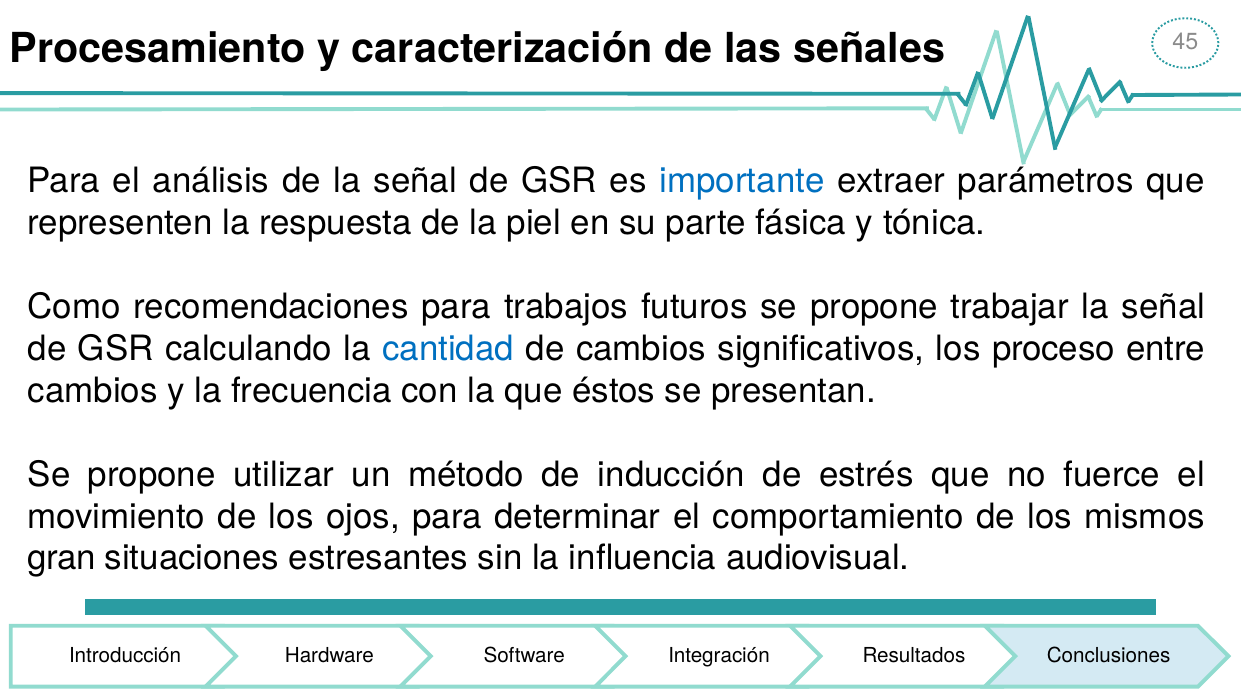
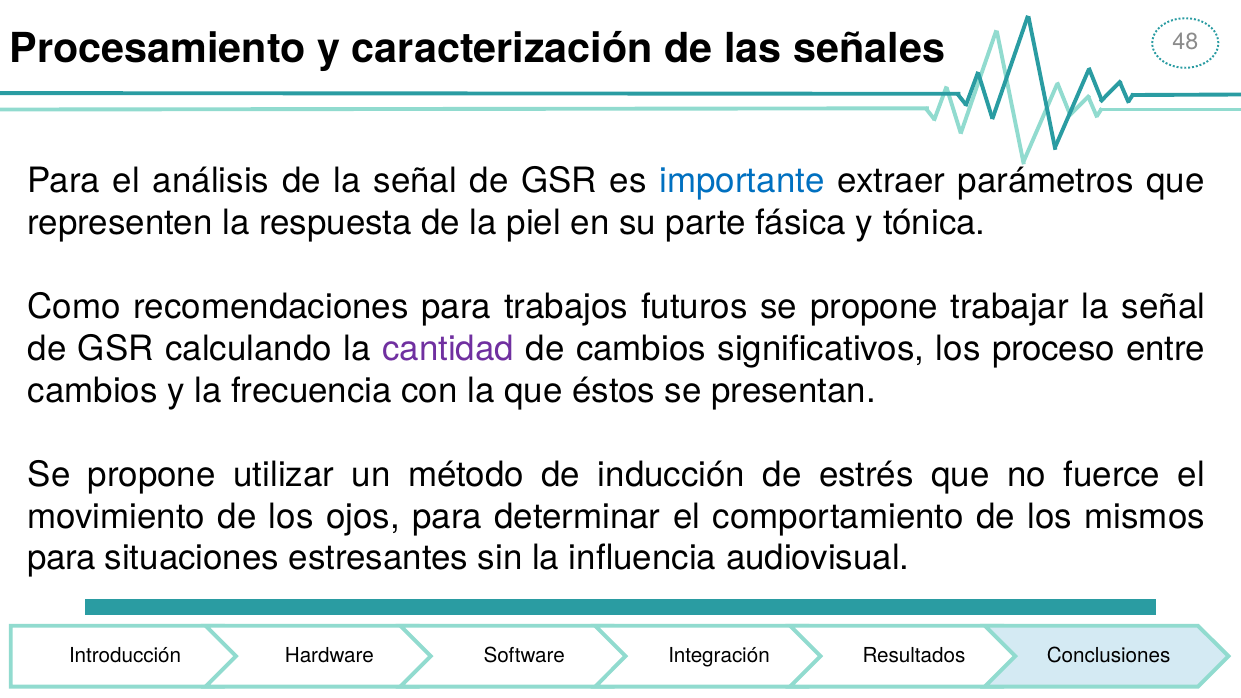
45: 45 -> 48 (1185, 42)
cantidad colour: blue -> purple (448, 349)
gran: gran -> para (62, 558)
